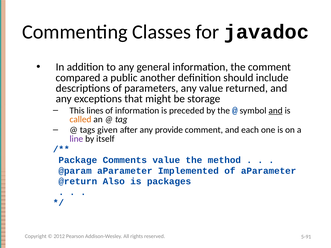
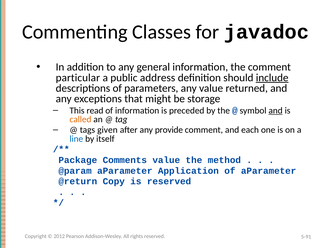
compared: compared -> particular (78, 78)
another: another -> address (158, 78)
include underline: none -> present (272, 78)
lines: lines -> read (95, 111)
line colour: purple -> blue (76, 139)
Implemented: Implemented -> Application (188, 171)
Also: Also -> Copy (114, 182)
is packages: packages -> reserved (169, 182)
